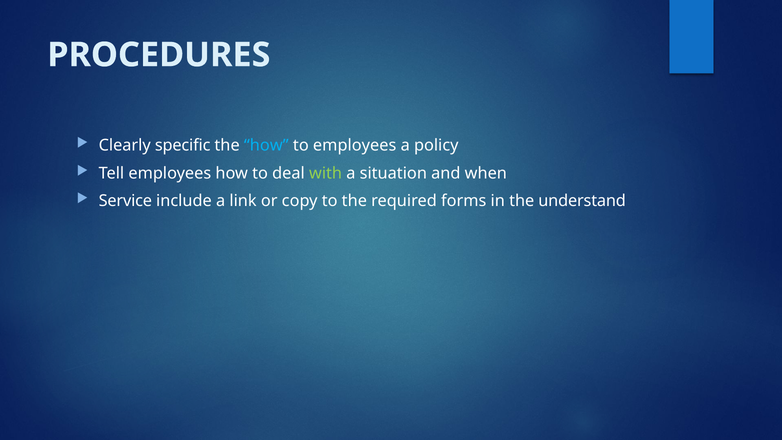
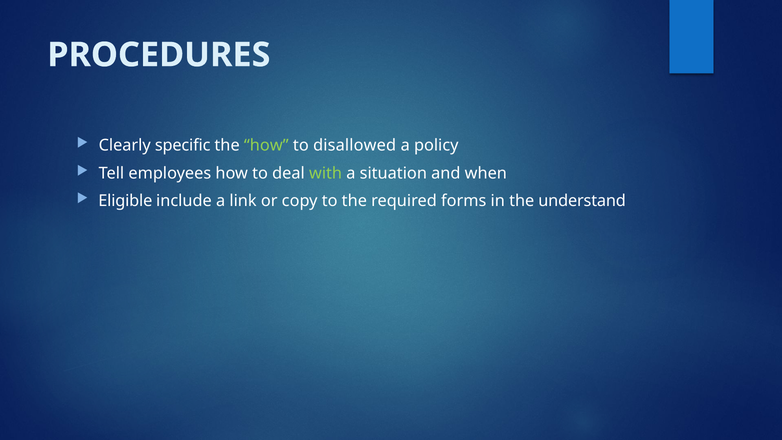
how colour: light blue -> light green (266, 146)
to employees: employees -> disallowed (355, 146)
Service: Service -> Eligible (125, 201)
